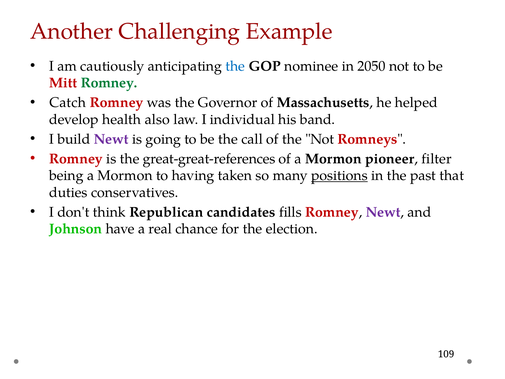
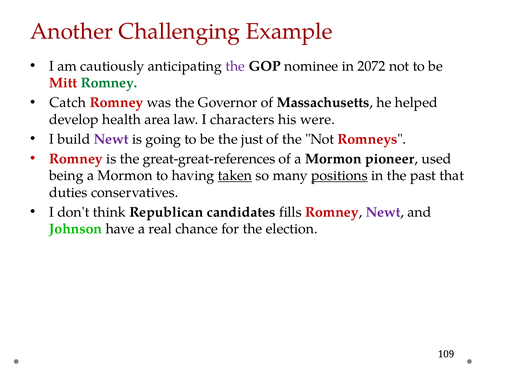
the colour: blue -> purple (235, 66)
2050: 2050 -> 2072 (371, 66)
also: also -> area (157, 119)
individual: individual -> characters (242, 119)
band: band -> were (318, 119)
call: call -> just (252, 139)
filter: filter -> used (437, 159)
taken underline: none -> present (235, 176)
